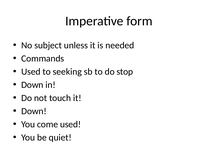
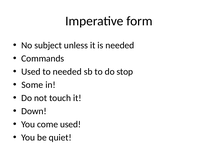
to seeking: seeking -> needed (67, 72)
Down: Down -> Some (32, 85)
